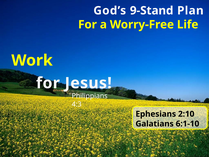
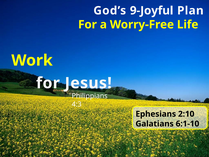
9-Stand: 9-Stand -> 9-Joyful (152, 11)
